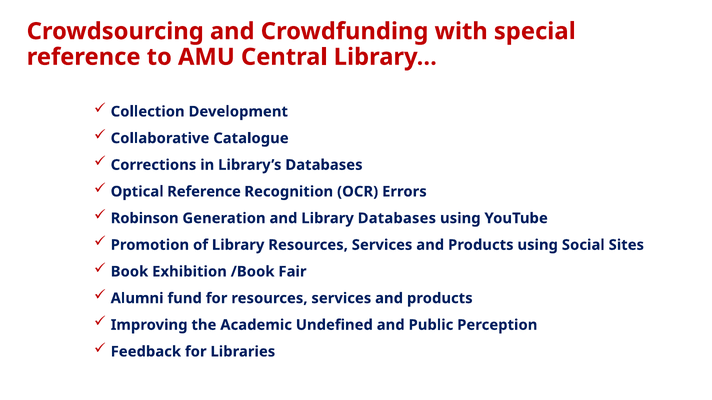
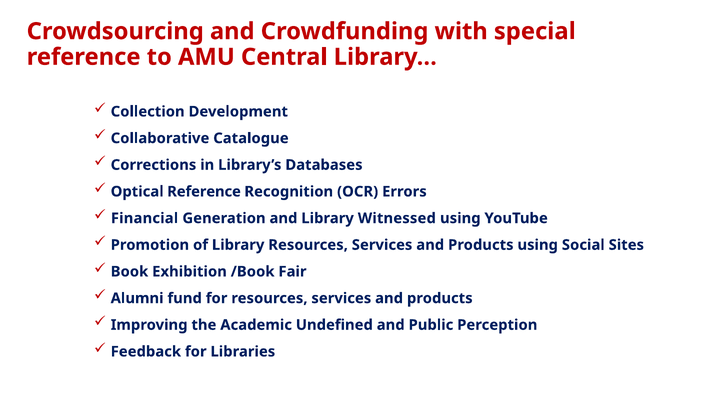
Robinson: Robinson -> Financial (145, 219)
Library Databases: Databases -> Witnessed (397, 219)
